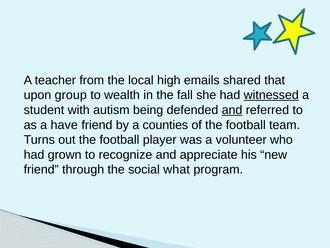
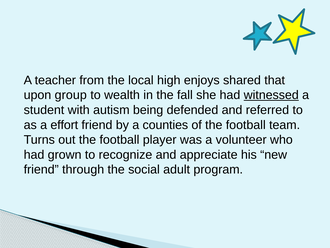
emails: emails -> enjoys (202, 80)
and underline: present -> none (232, 110)
have: have -> effort (64, 125)
what: what -> adult (177, 169)
